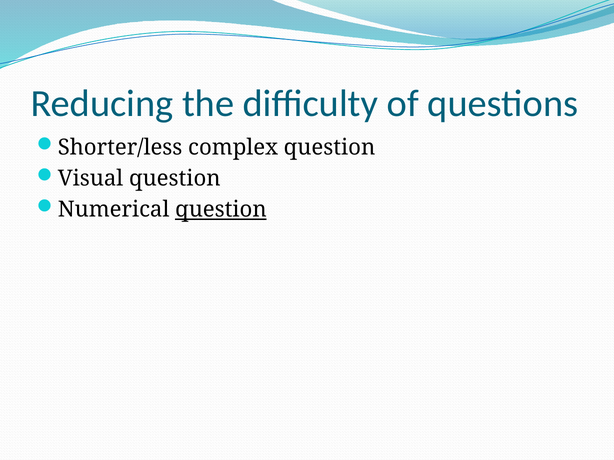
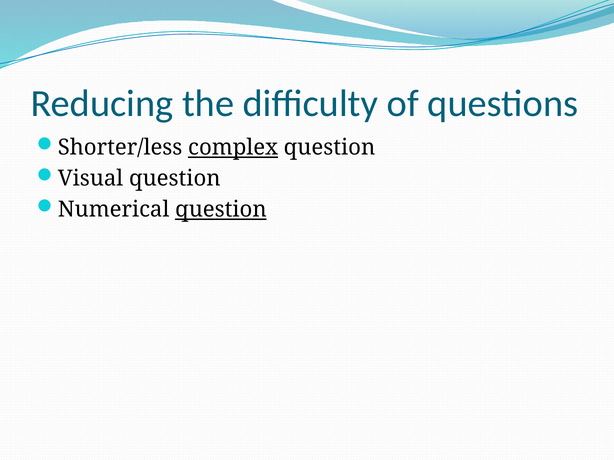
complex underline: none -> present (233, 148)
